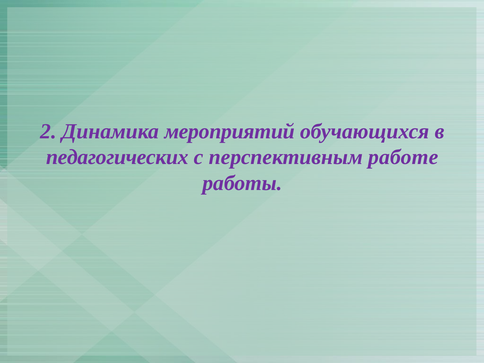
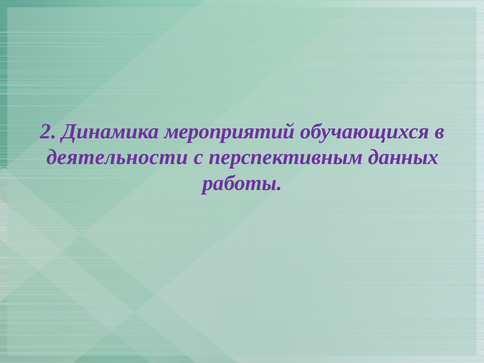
педагогических: педагогических -> деятельности (117, 157)
работе: работе -> данных (403, 157)
